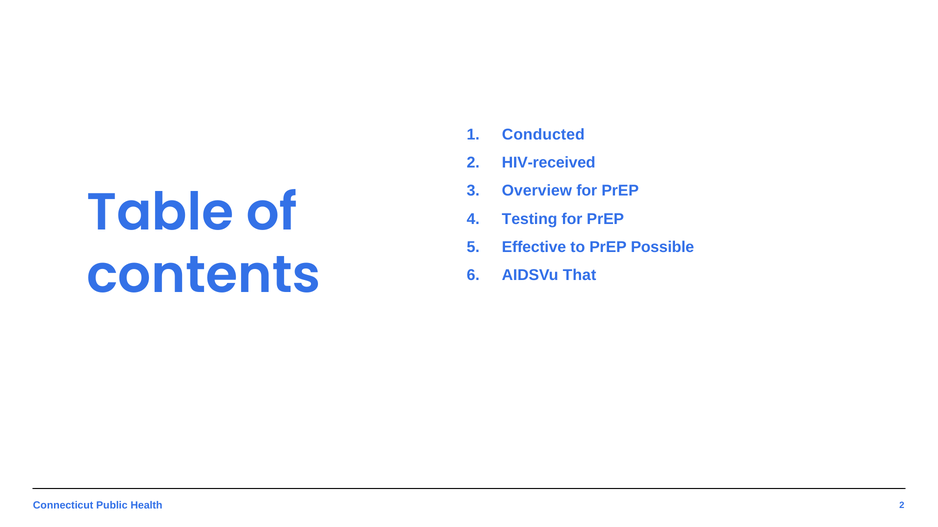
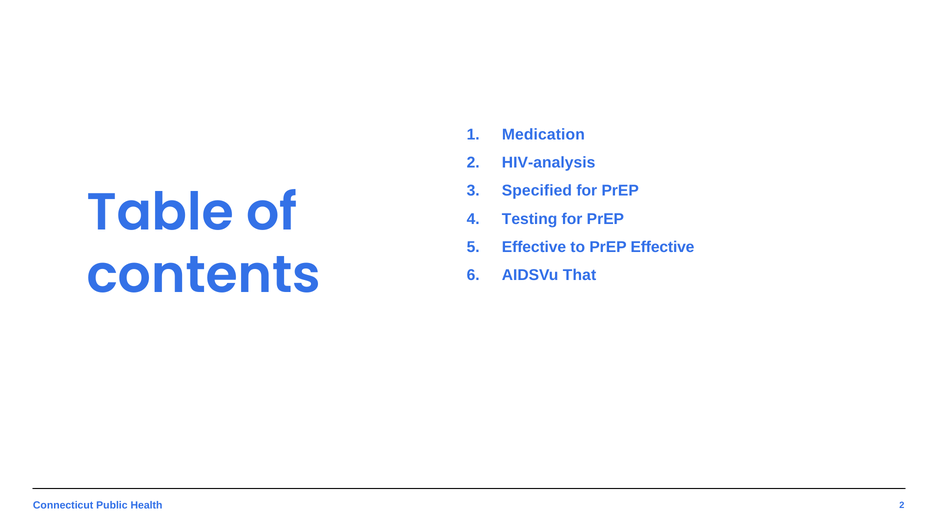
Conducted: Conducted -> Medication (543, 135)
HIV-received: HIV-received -> HIV-analysis (549, 163)
Overview: Overview -> Specified (537, 191)
PrEP Possible: Possible -> Effective (662, 247)
